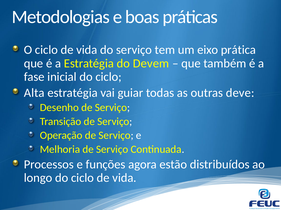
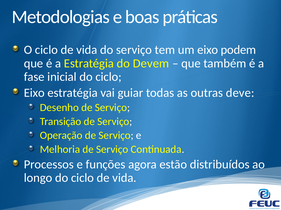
prática: prática -> podem (238, 50)
Alta: Alta -> Eixo (34, 93)
